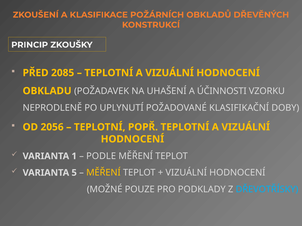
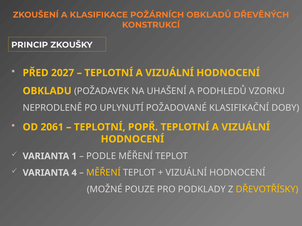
2085: 2085 -> 2027 (63, 73)
ÚČINNOSTI: ÚČINNOSTI -> PODHLEDŮ (222, 91)
2056: 2056 -> 2061 (52, 127)
5: 5 -> 4 (74, 173)
DŘEVOTŘÍSKY colour: light blue -> yellow (267, 190)
